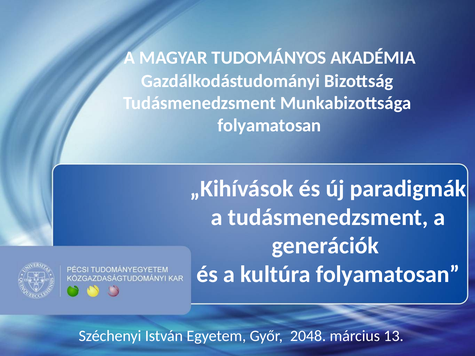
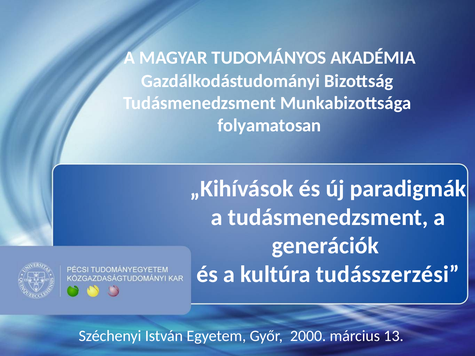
kultúra folyamatosan: folyamatosan -> tudásszerzési (388, 274)
2048: 2048 -> 2000 (308, 336)
